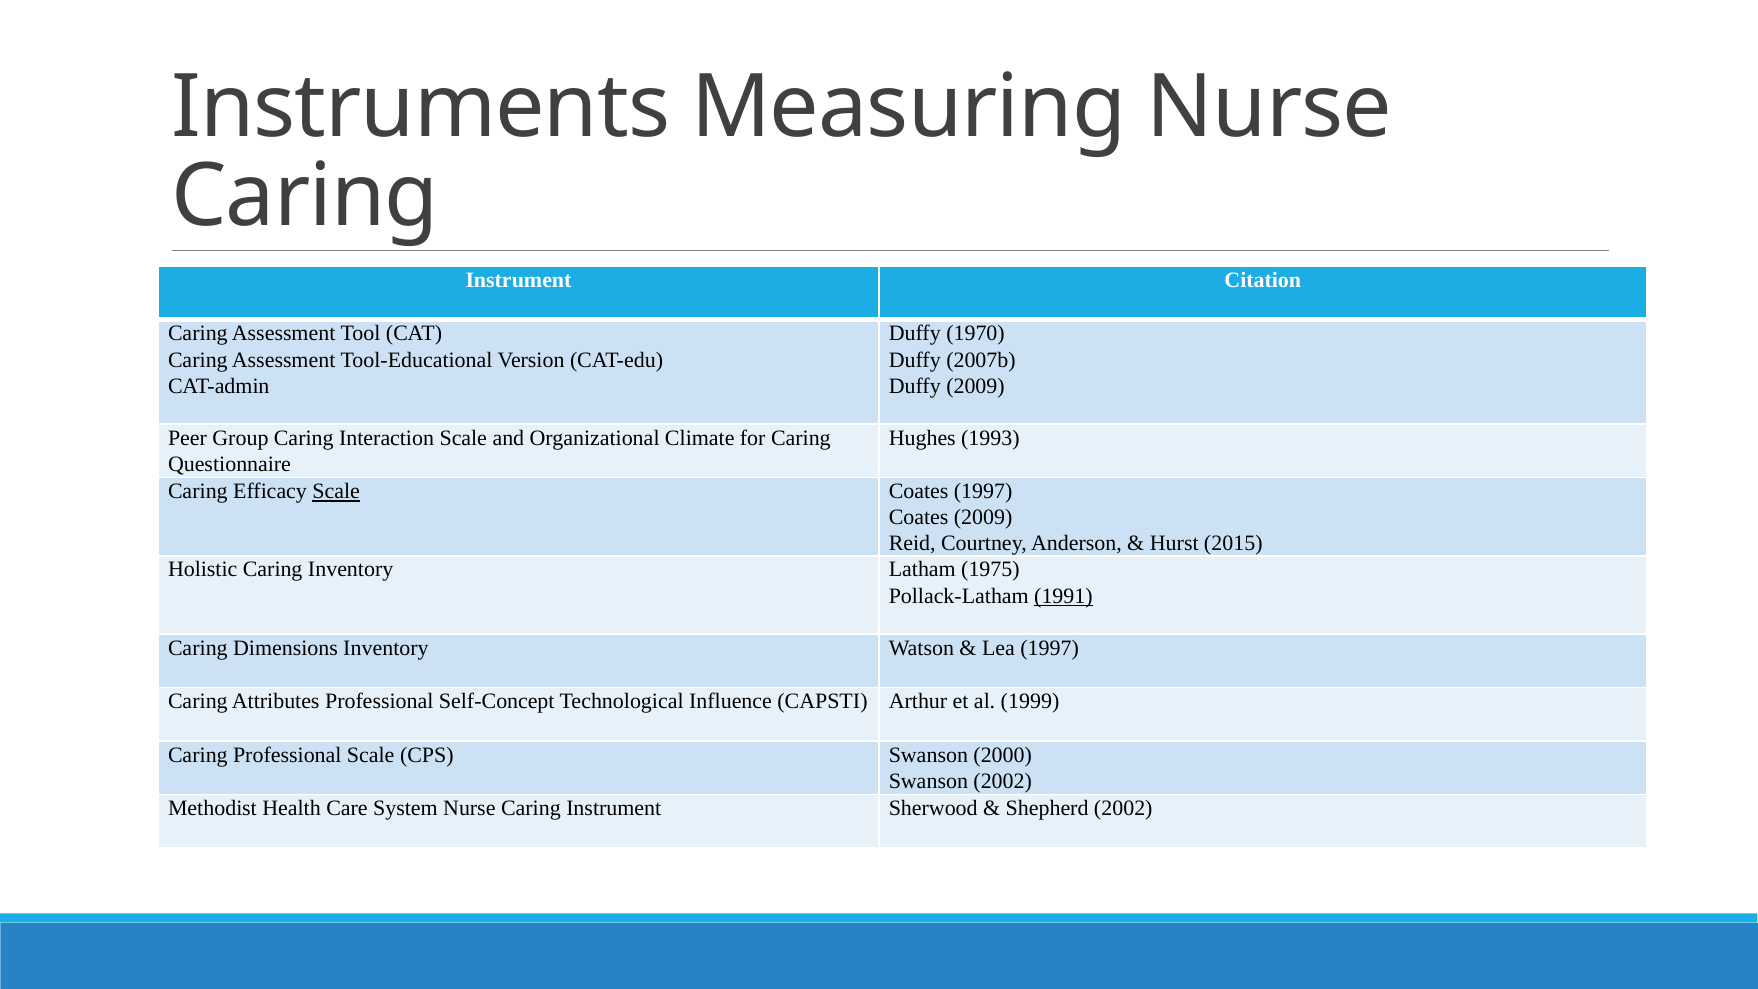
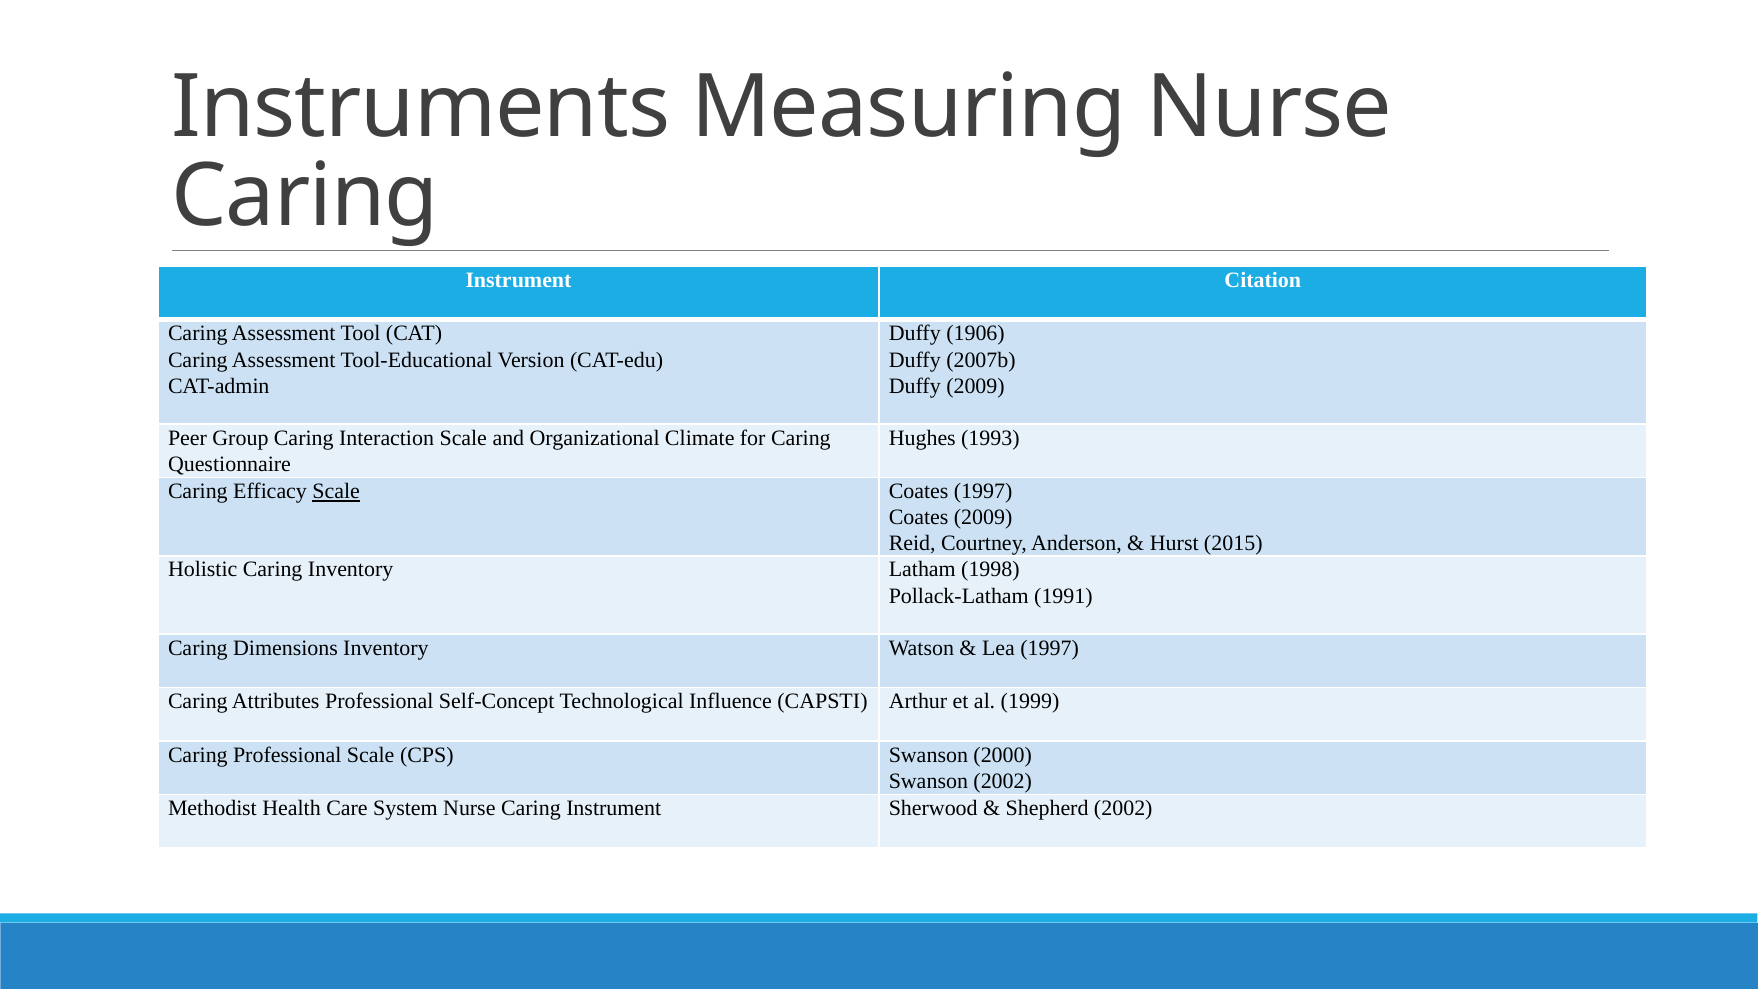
1970: 1970 -> 1906 (976, 334)
1975: 1975 -> 1998 (990, 570)
1991 underline: present -> none (1063, 596)
